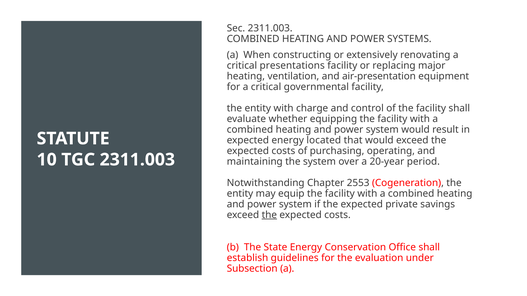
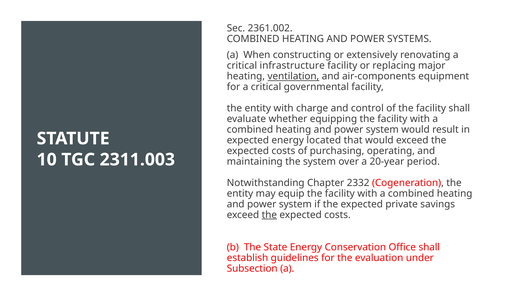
Sec 2311.003: 2311.003 -> 2361.002 (270, 28)
presentations: presentations -> infrastructure (292, 66)
ventilation underline: none -> present (293, 76)
air-presentation: air-presentation -> air-components (379, 76)
2553: 2553 -> 2332 (358, 183)
